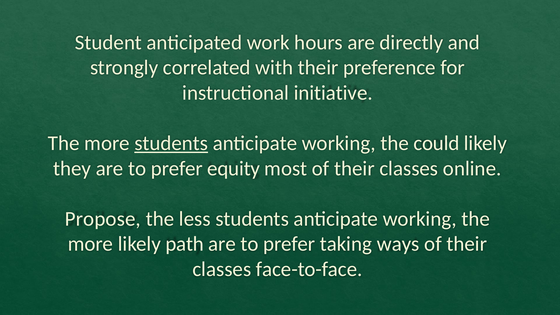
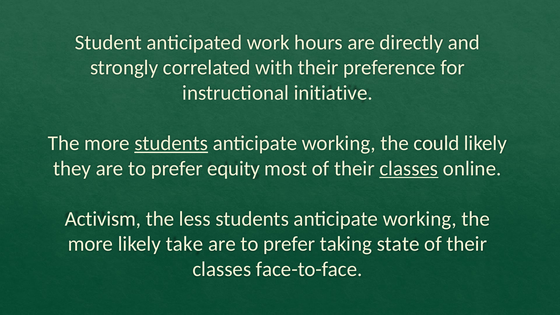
classes underline: none -> present (409, 168)
Propose: Propose -> Activism (103, 219)
path: path -> take (185, 244)
ways: ways -> state (398, 244)
